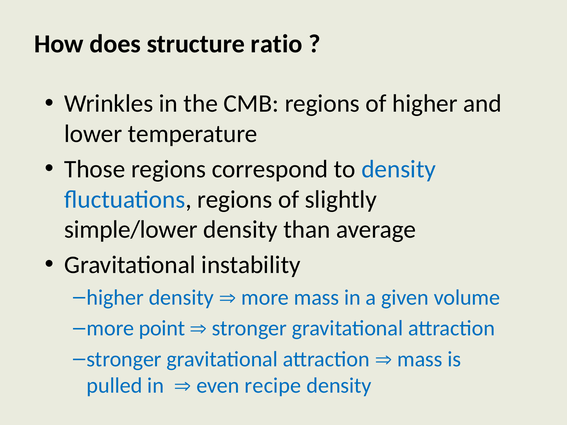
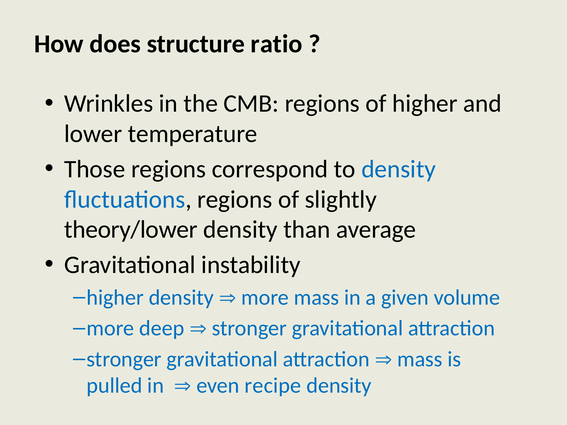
simple/lower: simple/lower -> theory/lower (131, 230)
point: point -> deep (162, 329)
